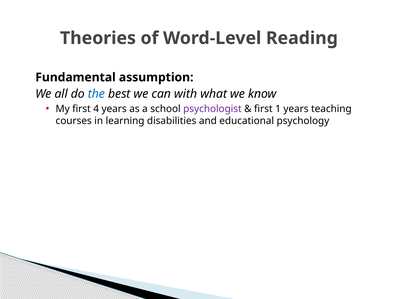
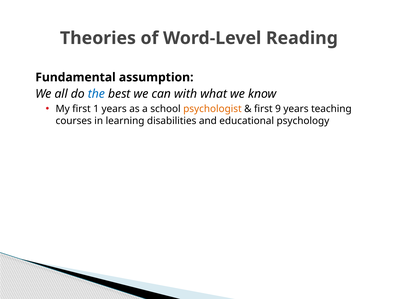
4: 4 -> 1 (96, 109)
psychologist colour: purple -> orange (212, 109)
1: 1 -> 9 (278, 109)
